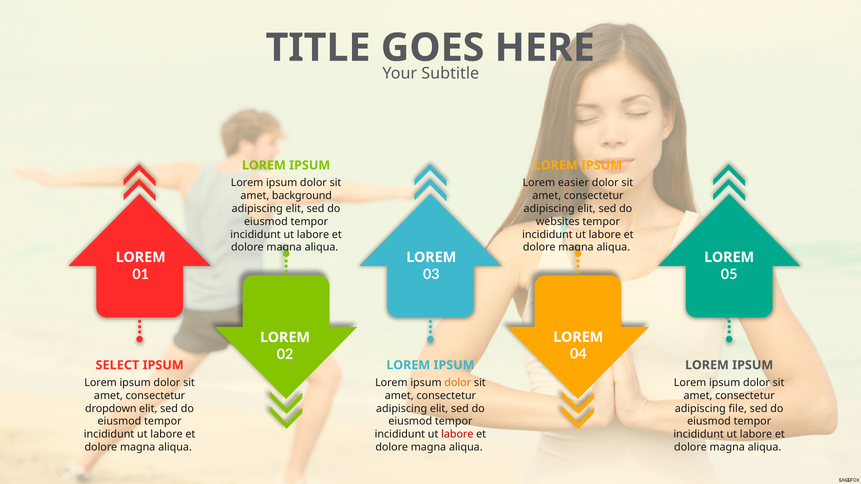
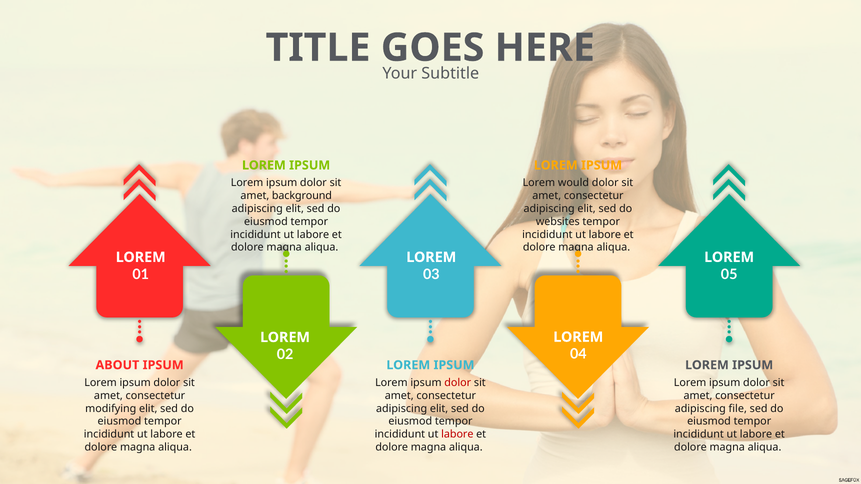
easier: easier -> would (573, 183)
SELECT: SELECT -> ABOUT (117, 365)
dolor colour: orange -> red (458, 383)
dropdown: dropdown -> modifying (111, 409)
